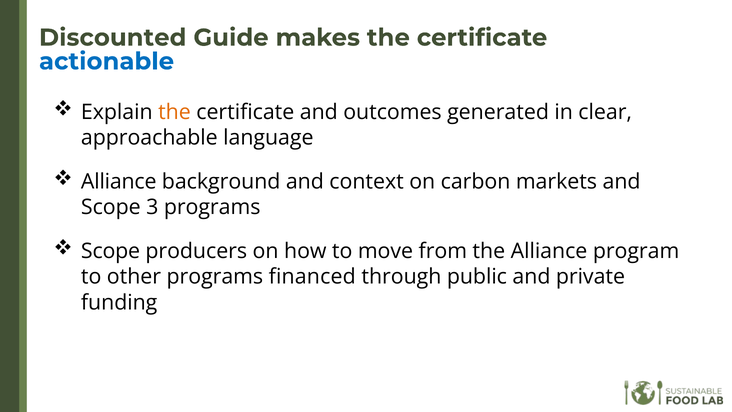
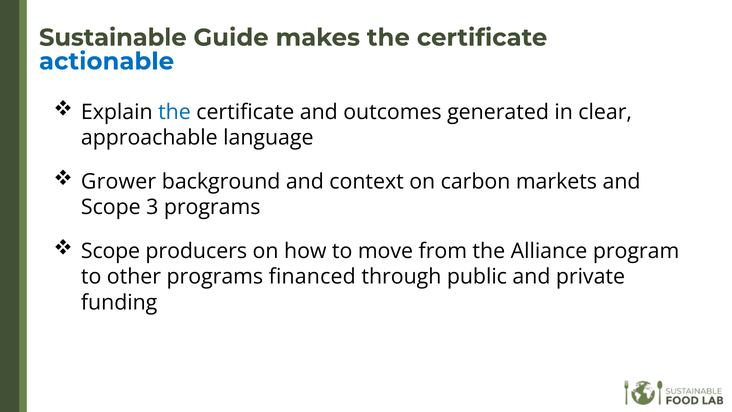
Discounted: Discounted -> Sustainable (113, 38)
the colour: orange -> blue (174, 112)
Alliance: Alliance -> Grower (119, 182)
